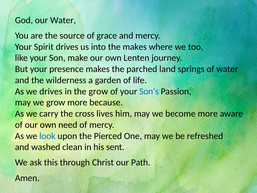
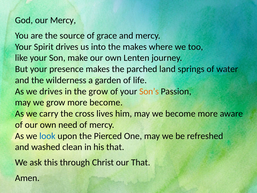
our Water: Water -> Mercy (63, 20)
Son’s colour: blue -> orange (149, 91)
more because: because -> become (106, 102)
his sent: sent -> that (115, 147)
our Path: Path -> That (141, 162)
